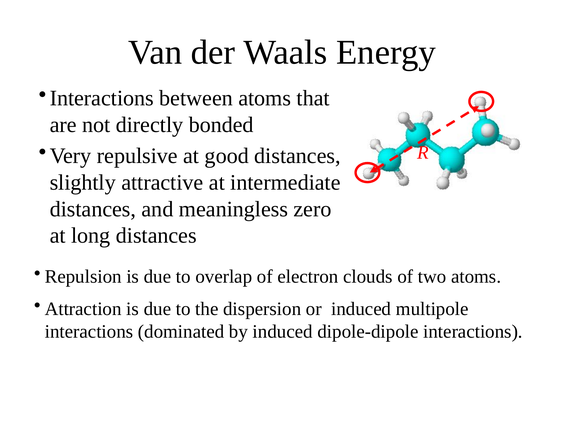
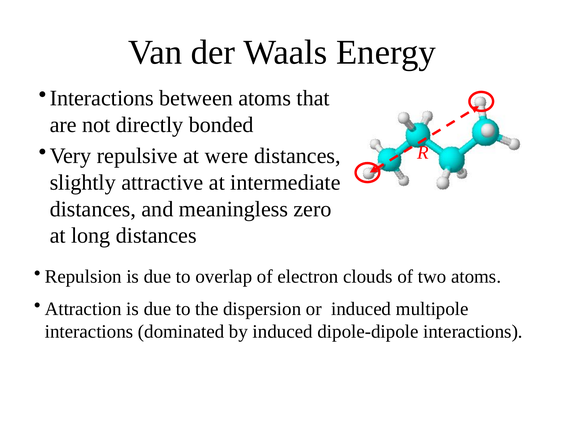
good: good -> were (227, 156)
